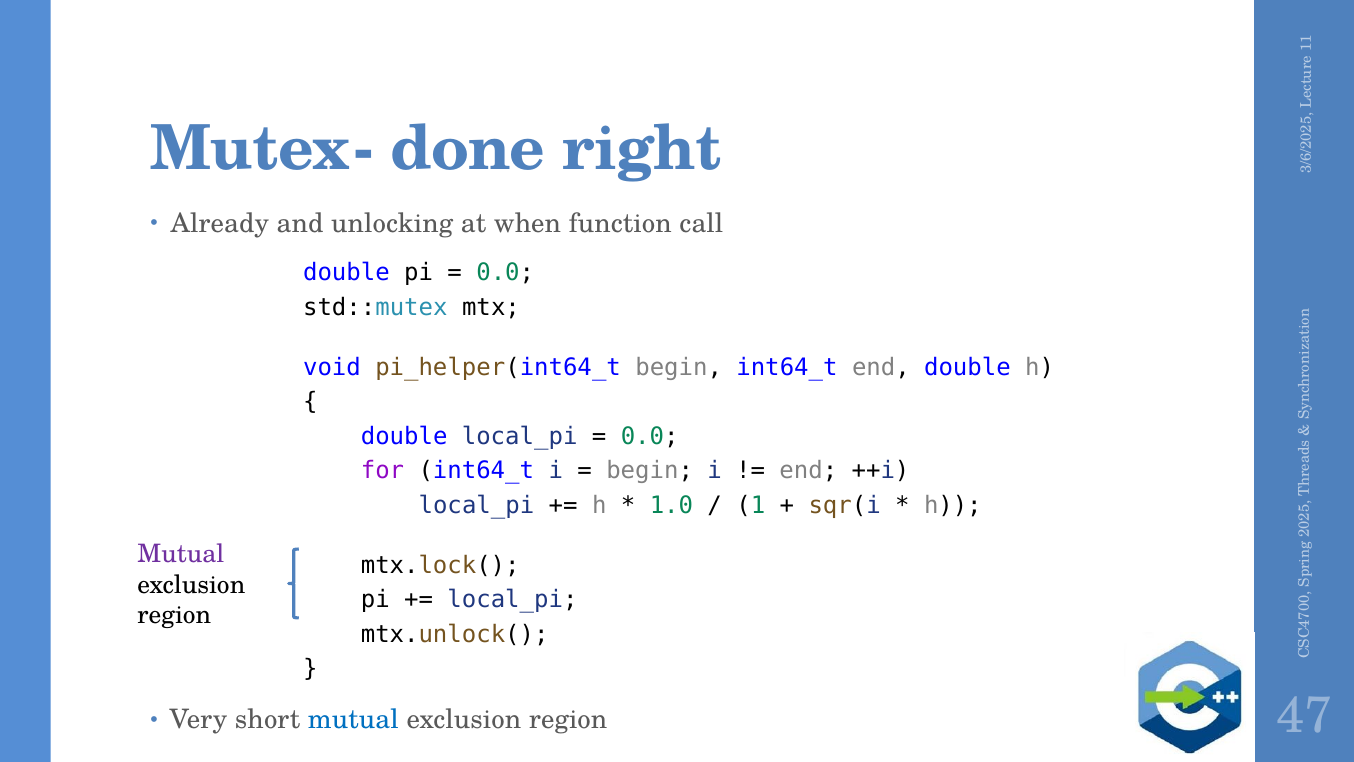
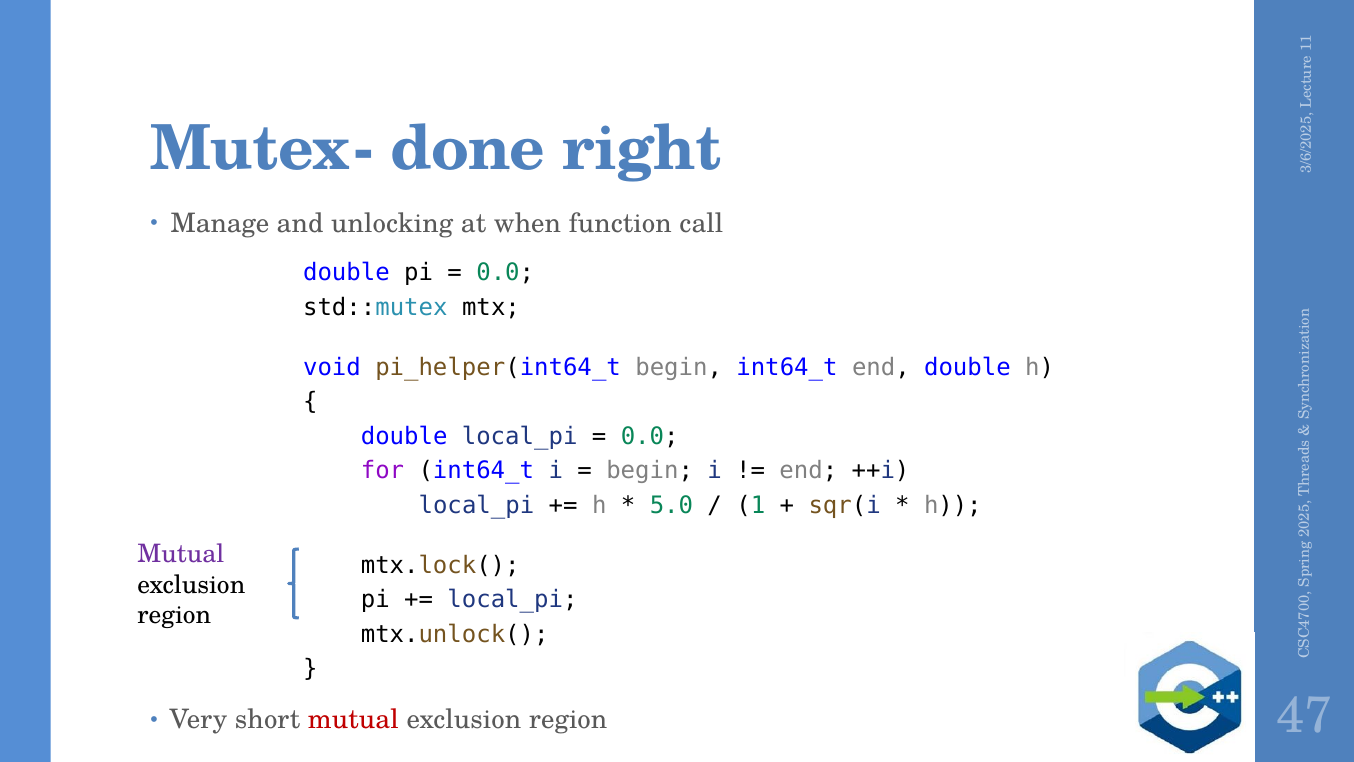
Already: Already -> Manage (220, 224)
1.0: 1.0 -> 5.0 (671, 505)
mutual colour: blue -> red (353, 720)
